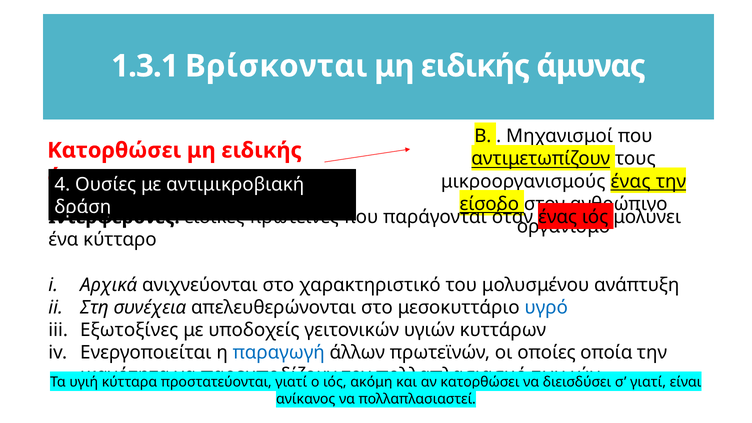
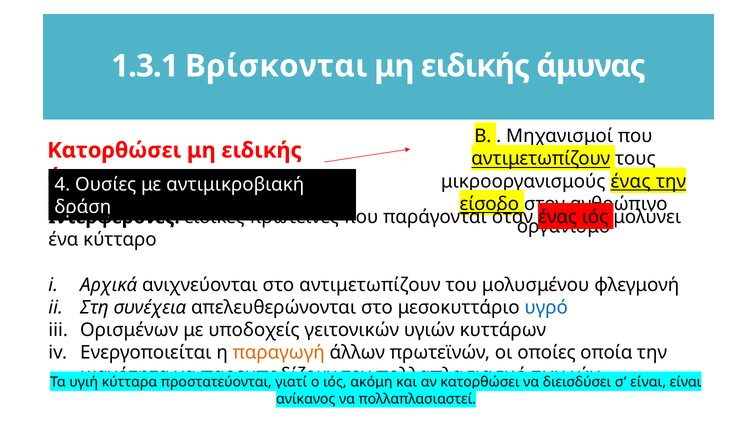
στο χαρακτηριστικό: χαρακτηριστικό -> αντιμετωπίζουν (370, 285)
ανάπτυξη: ανάπτυξη -> φλεγμονή (637, 285)
Εξωτοξίνες: Εξωτοξίνες -> Ορισμένων (129, 330)
παραγωγή colour: blue -> orange (279, 353)
σ γιατί: γιατί -> είναι (648, 382)
